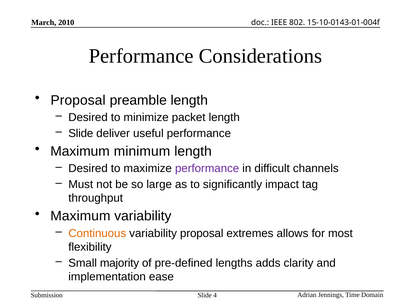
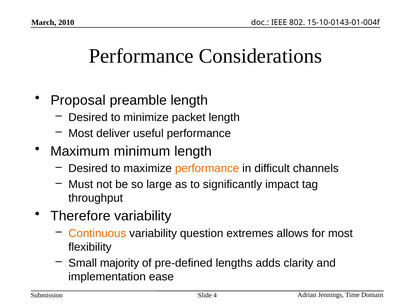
Slide: Slide -> Most (81, 133)
performance colour: purple -> orange (207, 169)
Maximum: Maximum -> Therefore (80, 216)
variability proposal: proposal -> question (202, 233)
